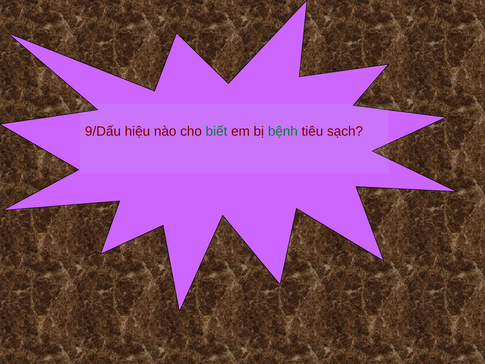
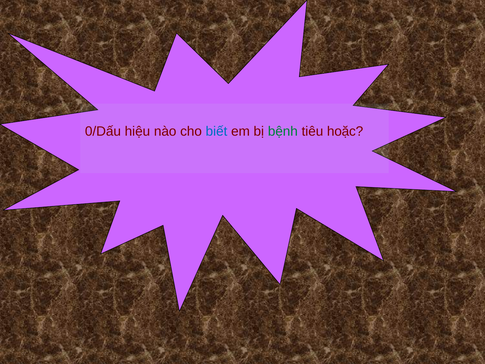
9/Dấu: 9/Dấu -> 0/Dấu (103, 131)
biết colour: green -> blue (216, 131)
sạch: sạch -> hoặc (345, 131)
